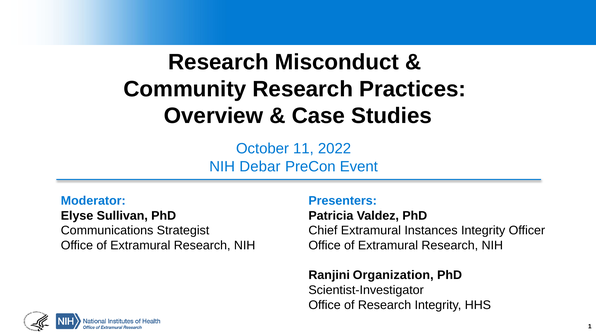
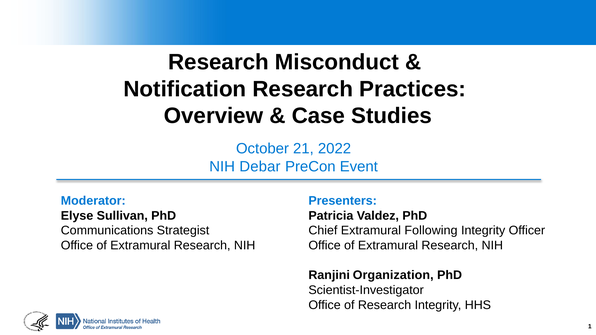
Community: Community -> Notification (185, 89)
11: 11 -> 21 (303, 149)
Instances: Instances -> Following (431, 231)
